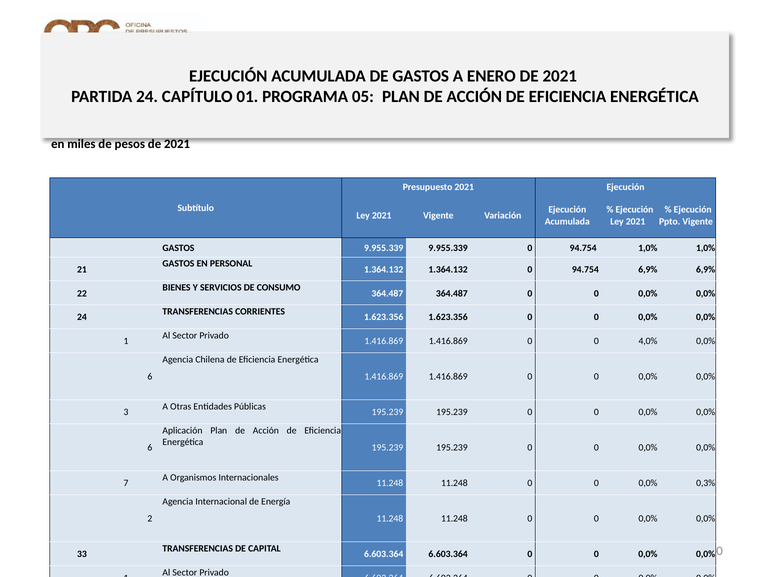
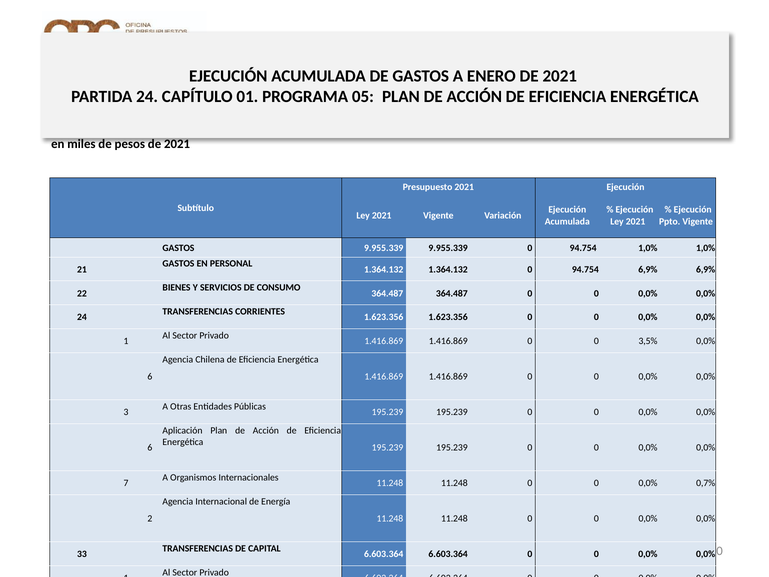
4,0%: 4,0% -> 3,5% (648, 341)
0,3%: 0,3% -> 0,7% (706, 483)
